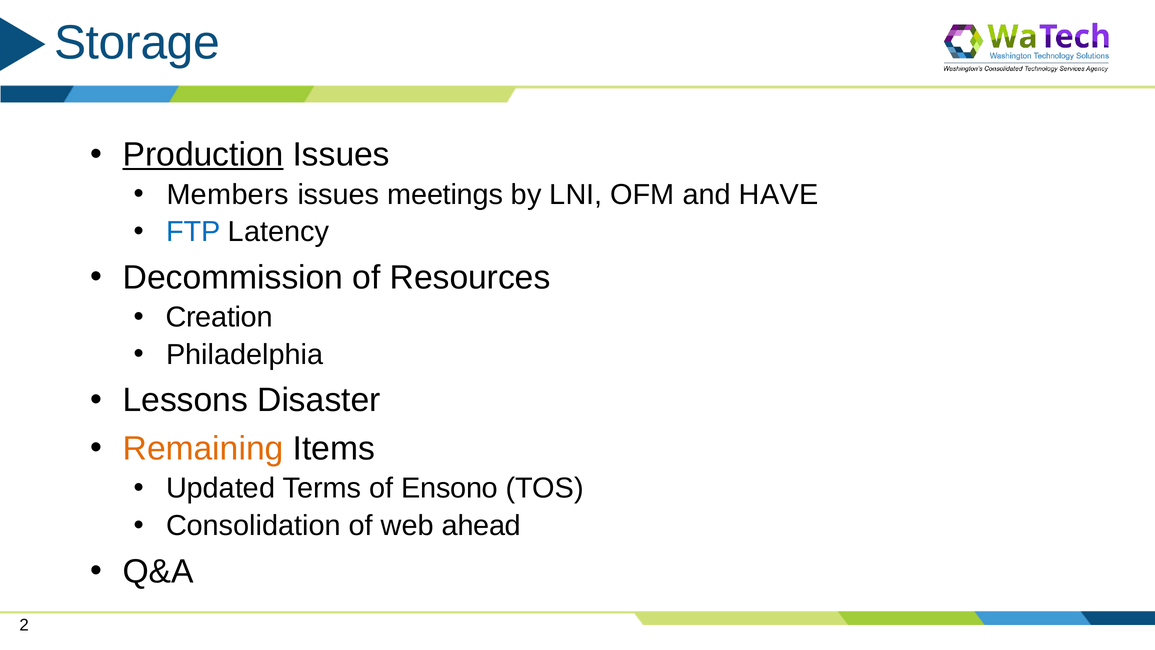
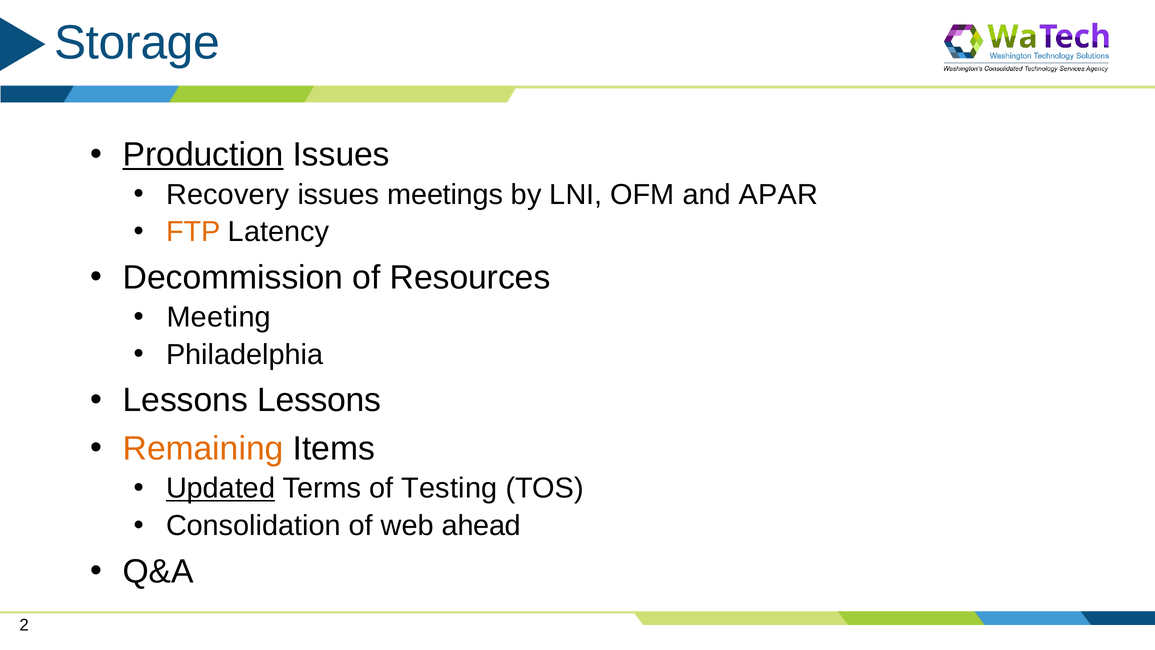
Members: Members -> Recovery (228, 194)
HAVE: HAVE -> APAR (779, 194)
FTP colour: blue -> orange (193, 232)
Creation: Creation -> Meeting (219, 317)
Lessons Disaster: Disaster -> Lessons (319, 400)
Updated underline: none -> present (221, 488)
Ensono: Ensono -> Testing (449, 488)
